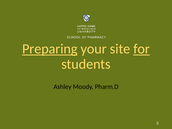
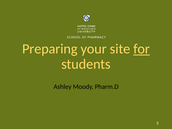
Preparing underline: present -> none (50, 49)
